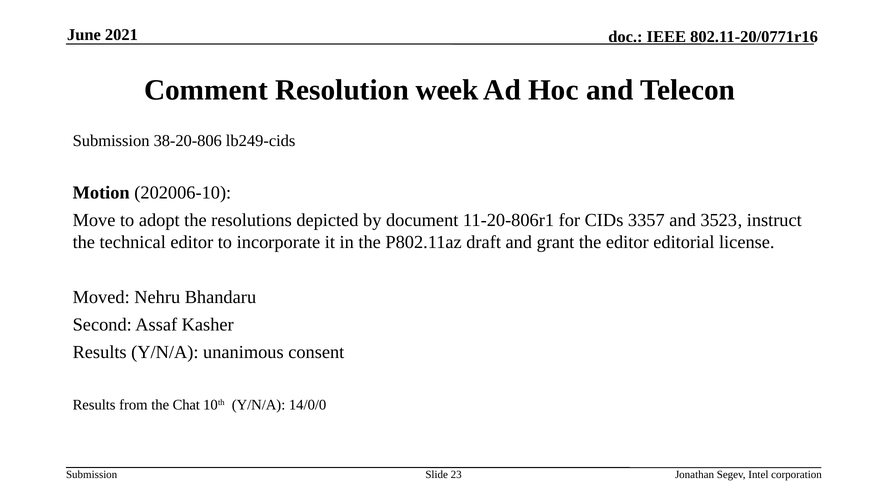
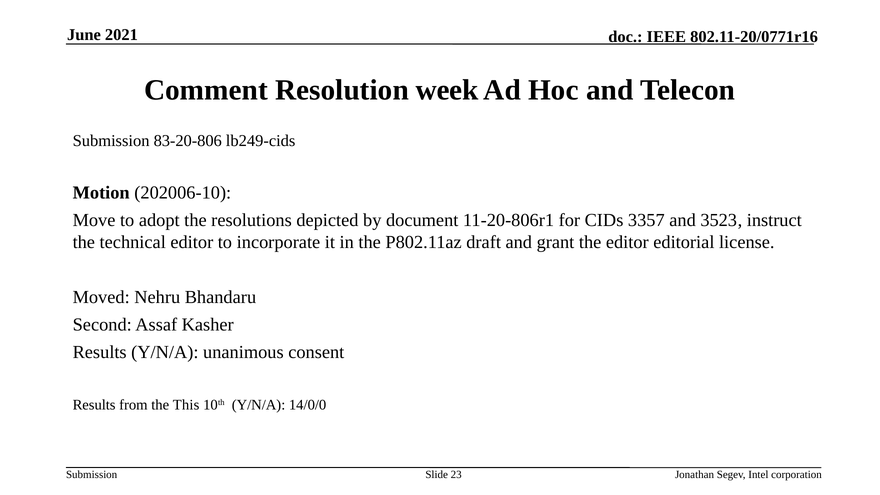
38-20-806: 38-20-806 -> 83-20-806 (188, 141)
Chat: Chat -> This (186, 405)
